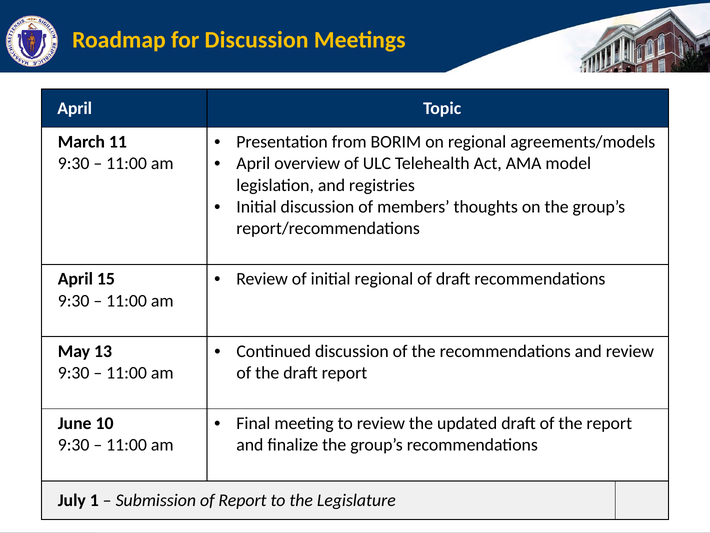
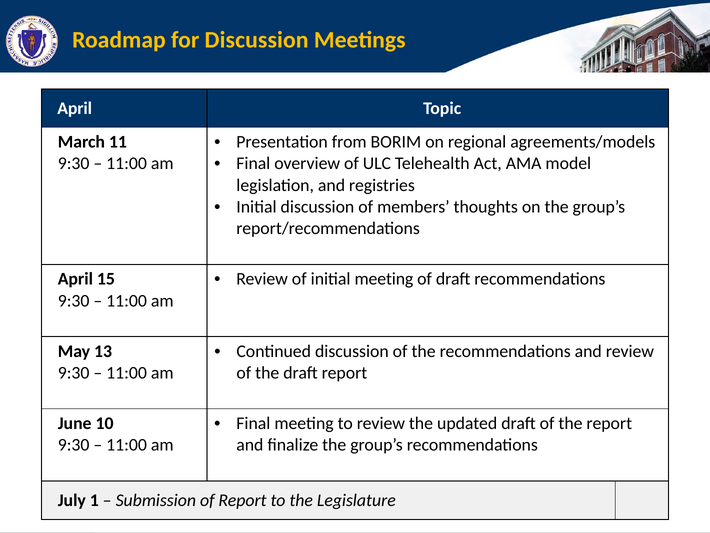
April: April -> Final (253, 163)
initial regional: regional -> meeting (384, 279)
